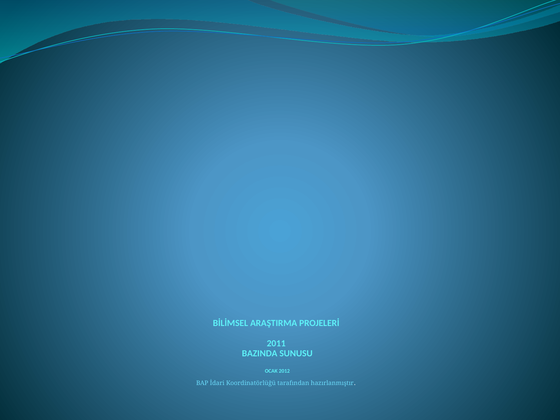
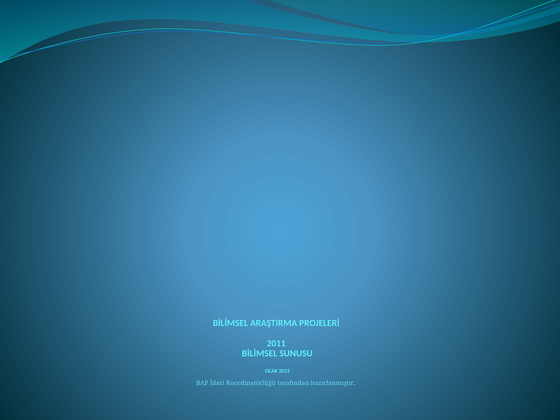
BAZINDA: BAZINDA -> BİLİMSEL (260, 353)
